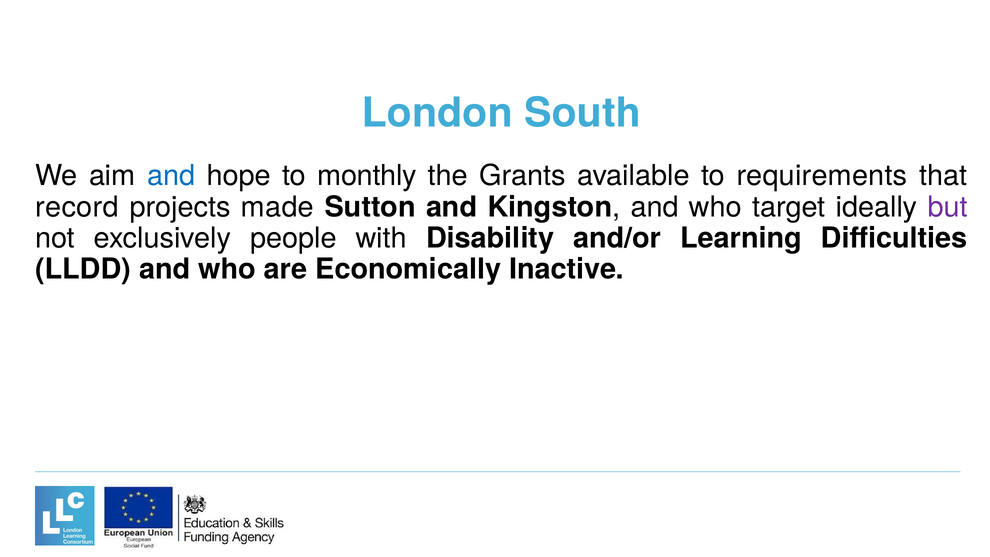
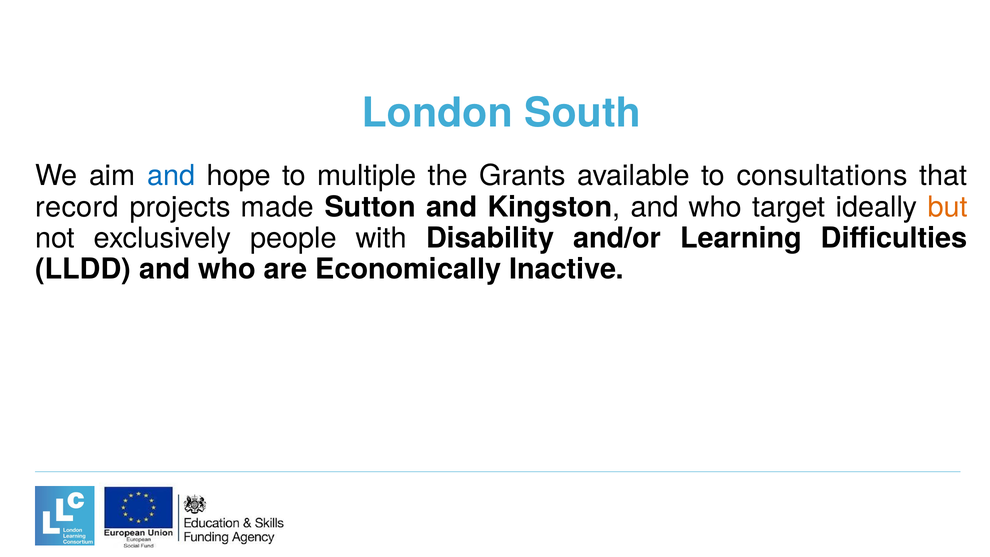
monthly: monthly -> multiple (367, 176)
requirements: requirements -> consultations (822, 176)
but colour: purple -> orange (948, 207)
